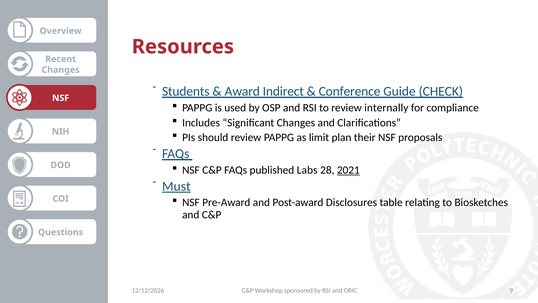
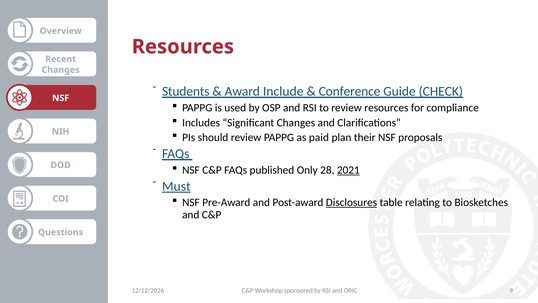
Indirect: Indirect -> Include (283, 91)
review internally: internally -> resources (386, 108)
limit: limit -> paid (319, 137)
Labs: Labs -> Only (307, 170)
Disclosures underline: none -> present (351, 202)
